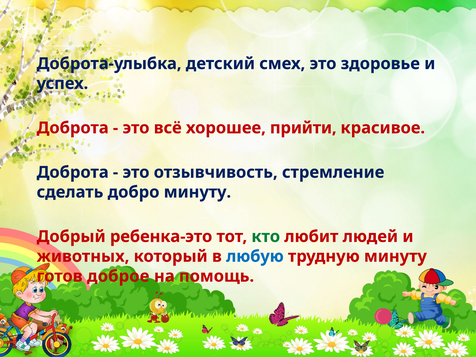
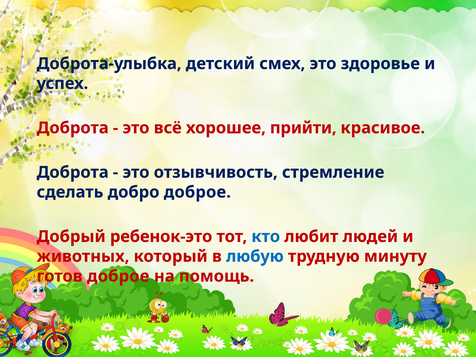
добро минуту: минуту -> доброе (197, 192)
ребенка-это: ребенка-это -> ребенок-это (161, 237)
кто colour: green -> blue (266, 237)
